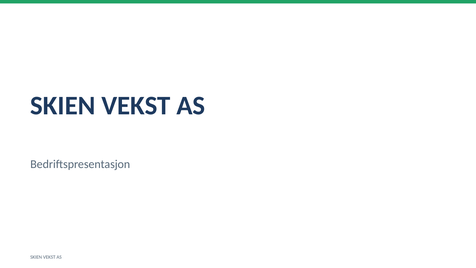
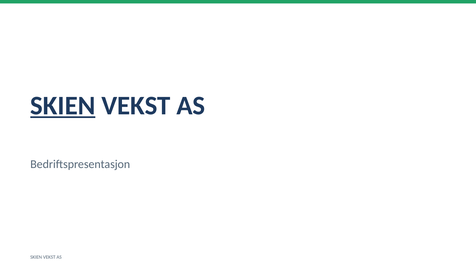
SKIEN underline: none -> present (63, 106)
